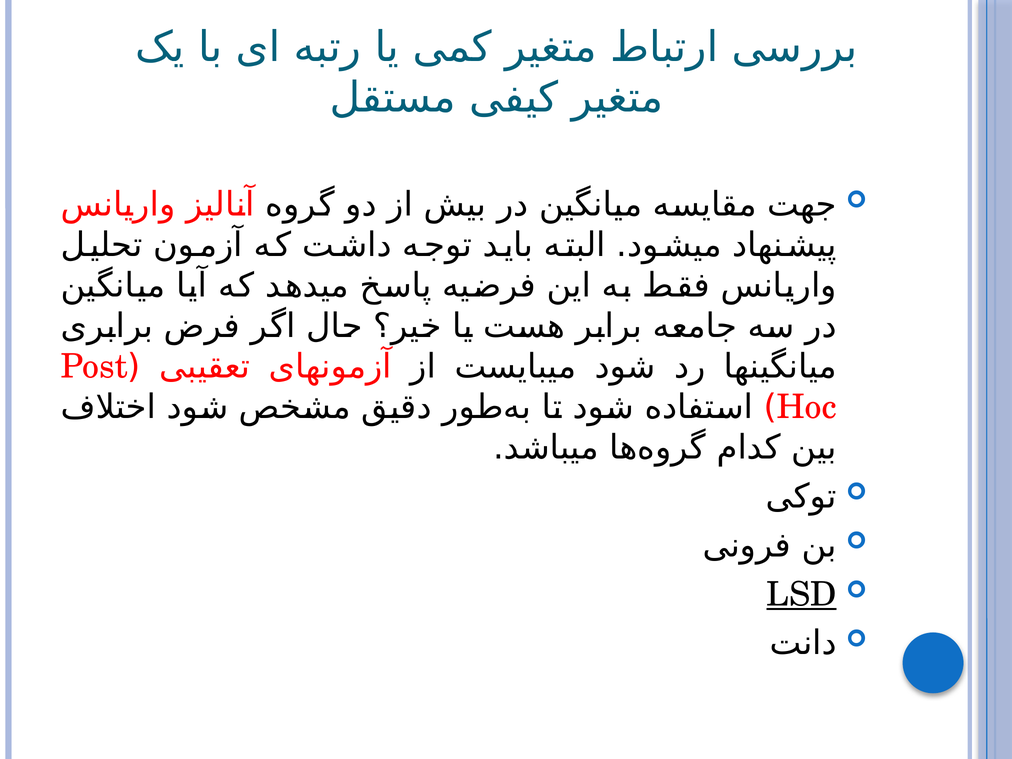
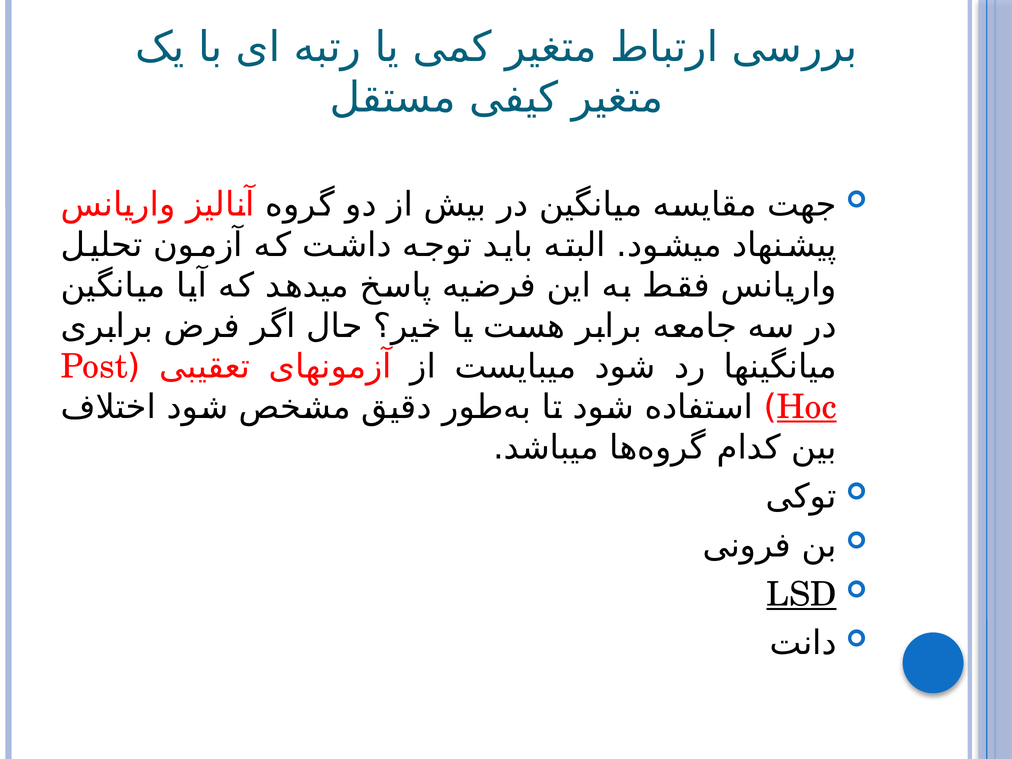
Hoc underline: none -> present (807, 407)
